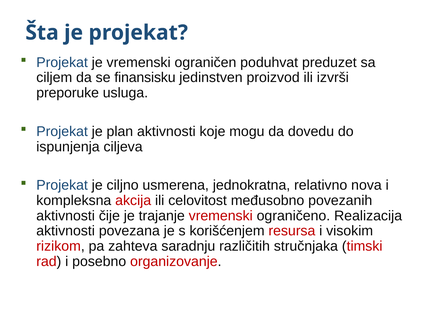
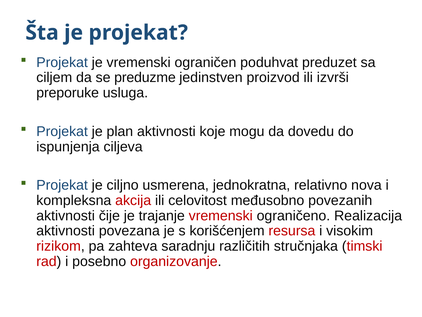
finansisku: finansisku -> preduzme (145, 78)
